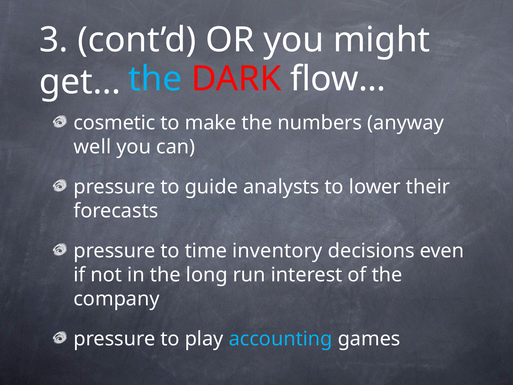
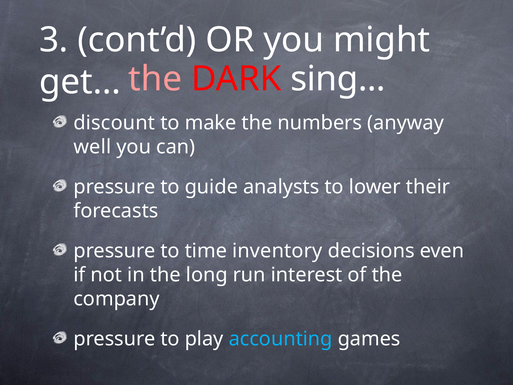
the colour: light blue -> pink (155, 79)
flow: flow -> sing (338, 79)
cosmetic: cosmetic -> discount (114, 123)
